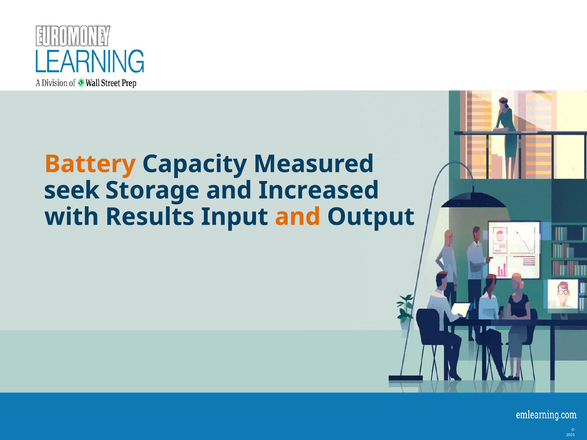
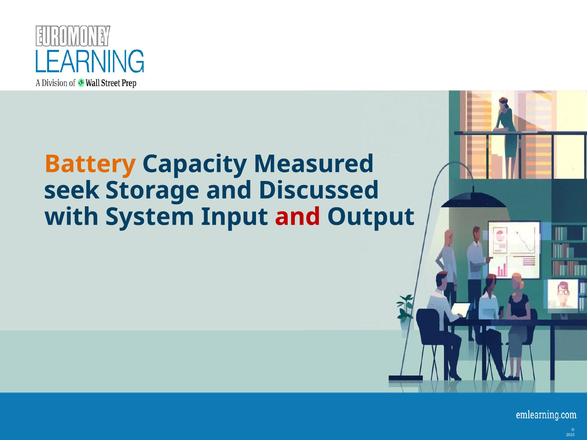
Increased: Increased -> Discussed (319, 191)
Results: Results -> System (150, 217)
and colour: orange -> red (298, 217)
